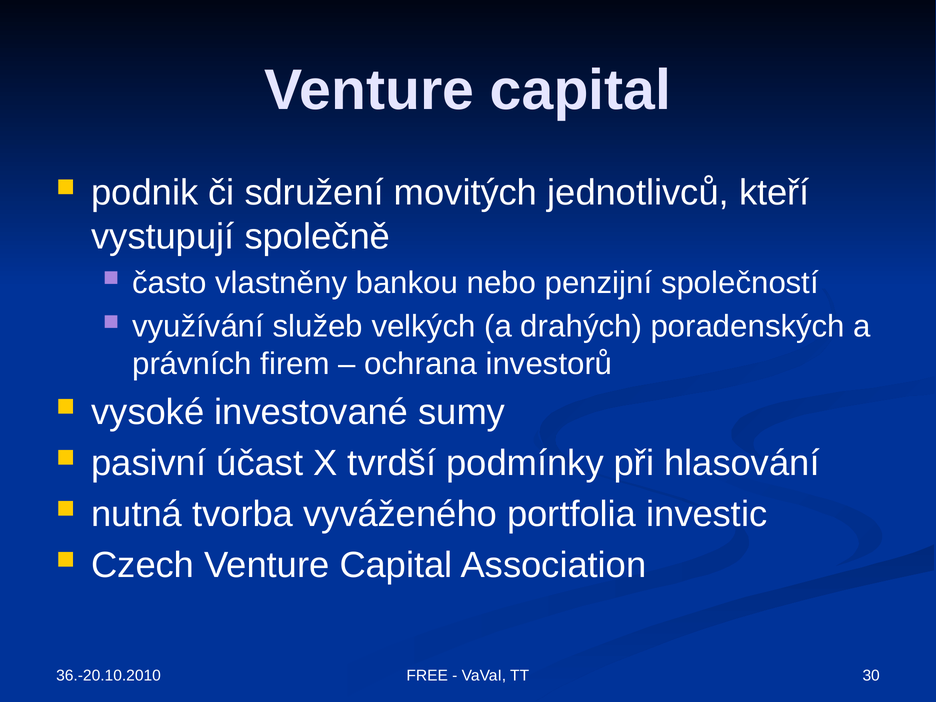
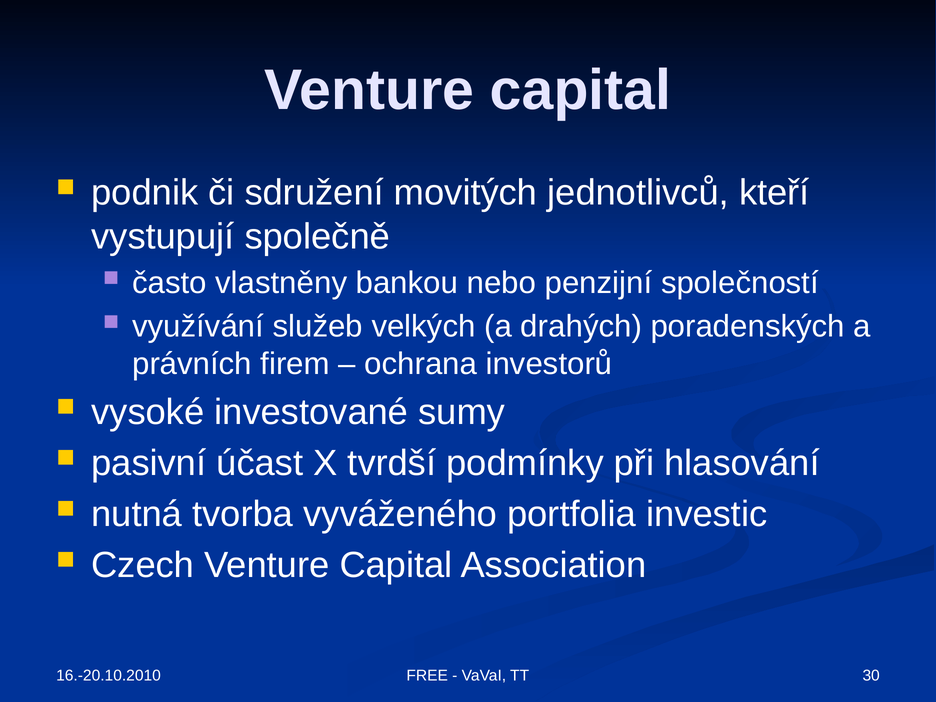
36.-20.10.2010: 36.-20.10.2010 -> 16.-20.10.2010 (109, 676)
